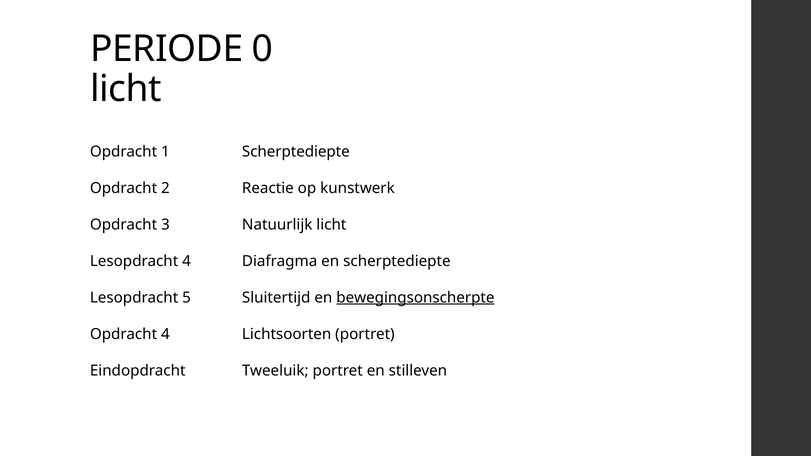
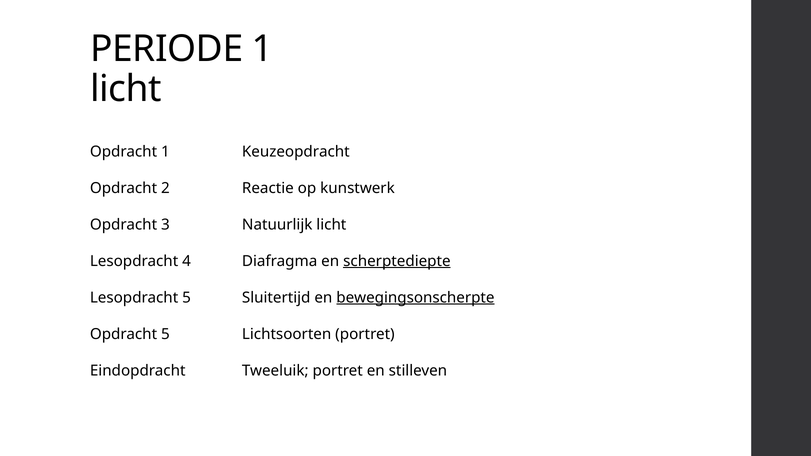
PERIODE 0: 0 -> 1 (263, 49)
1 Scherptediepte: Scherptediepte -> Keuzeopdracht (296, 152)
scherptediepte underline: none -> present (397, 261)
Opdracht 4: 4 -> 5 (165, 334)
